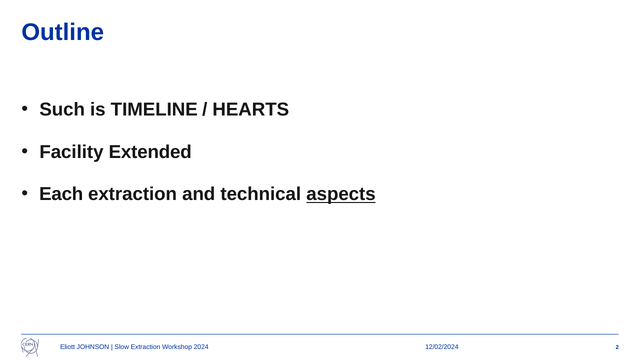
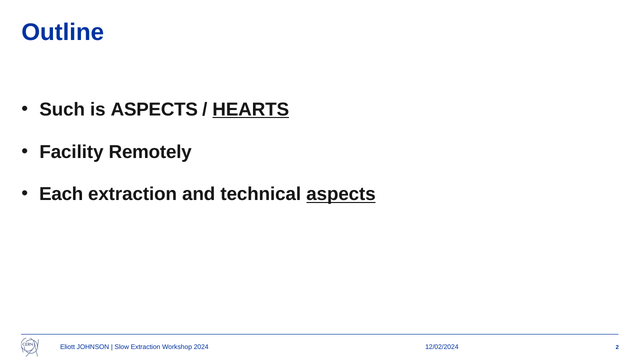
is TIMELINE: TIMELINE -> ASPECTS (154, 109)
HEARTS underline: none -> present (251, 109)
Extended: Extended -> Remotely (150, 152)
